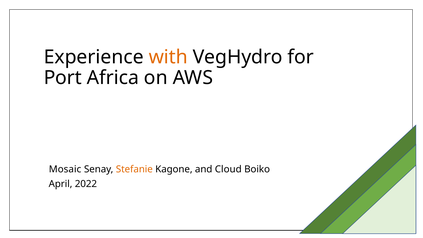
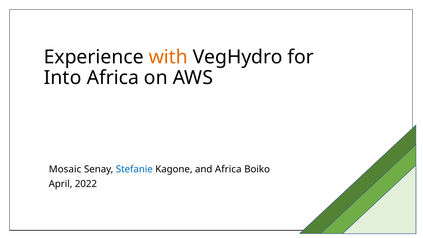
Port: Port -> Into (63, 78)
Stefanie colour: orange -> blue (134, 169)
and Cloud: Cloud -> Africa (228, 169)
